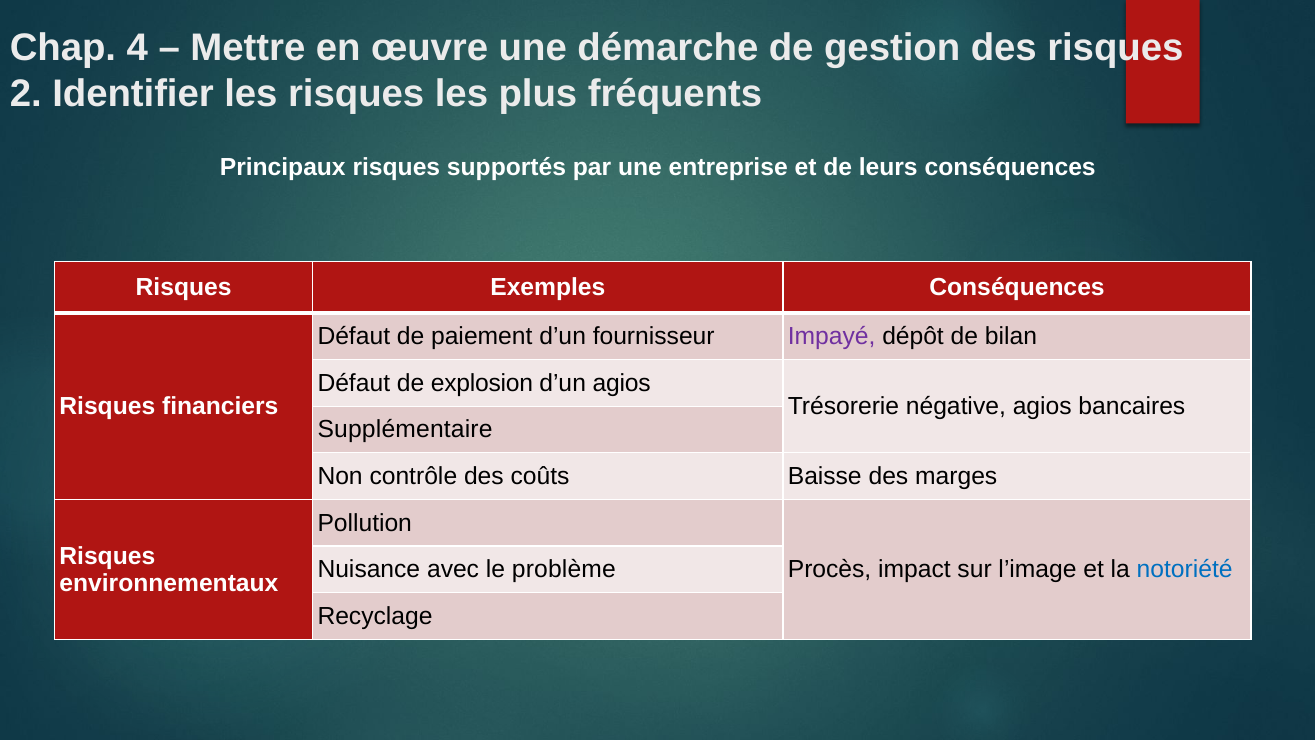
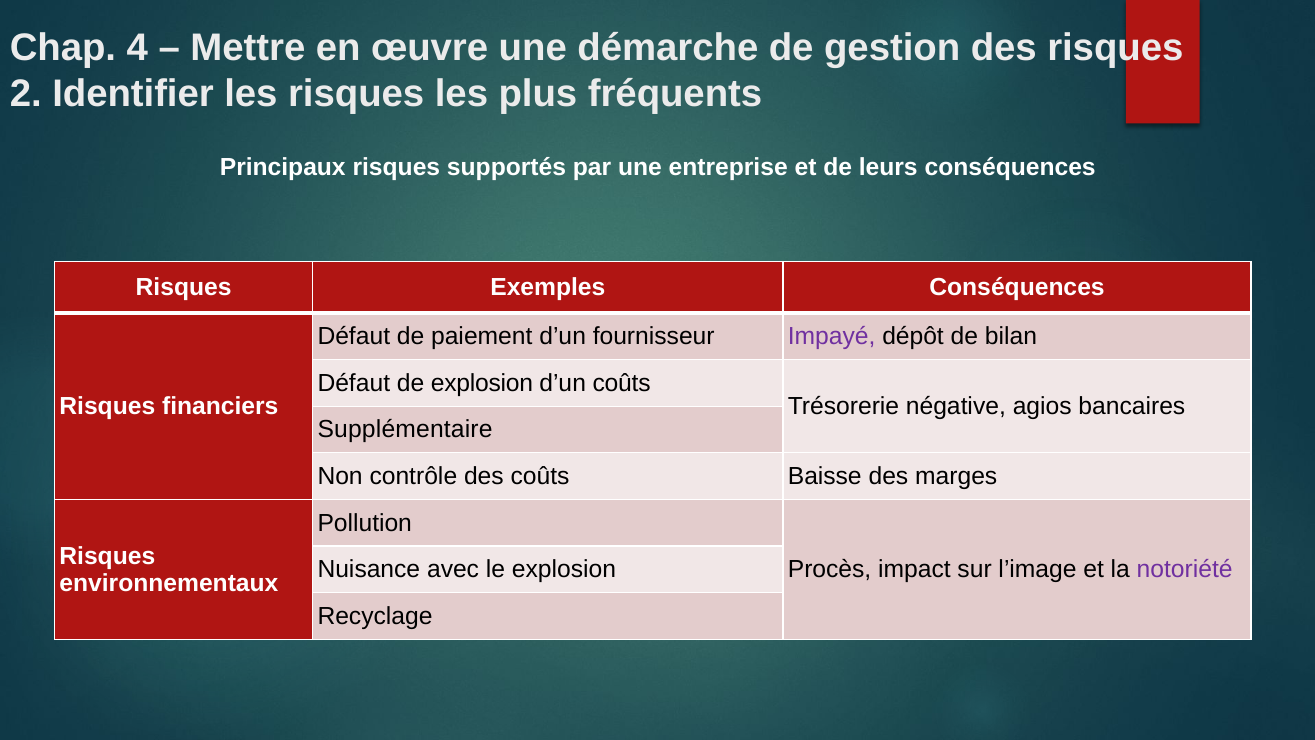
d’un agios: agios -> coûts (622, 383)
le problème: problème -> explosion (564, 569)
notoriété colour: blue -> purple (1185, 569)
